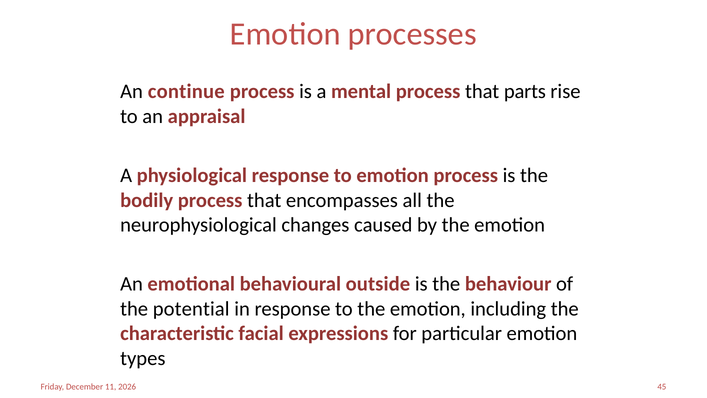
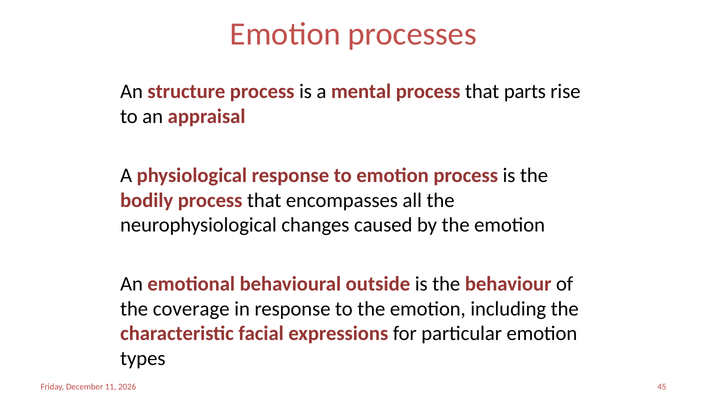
continue: continue -> structure (186, 92)
potential: potential -> coverage (191, 309)
